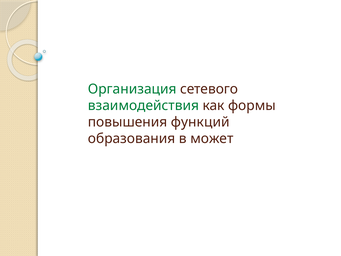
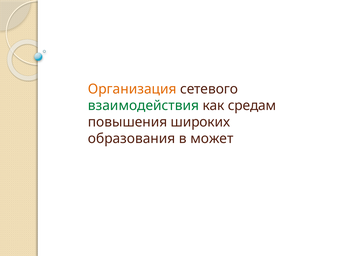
Организация colour: green -> orange (132, 89)
формы: формы -> средам (252, 106)
функций: функций -> широких (200, 122)
